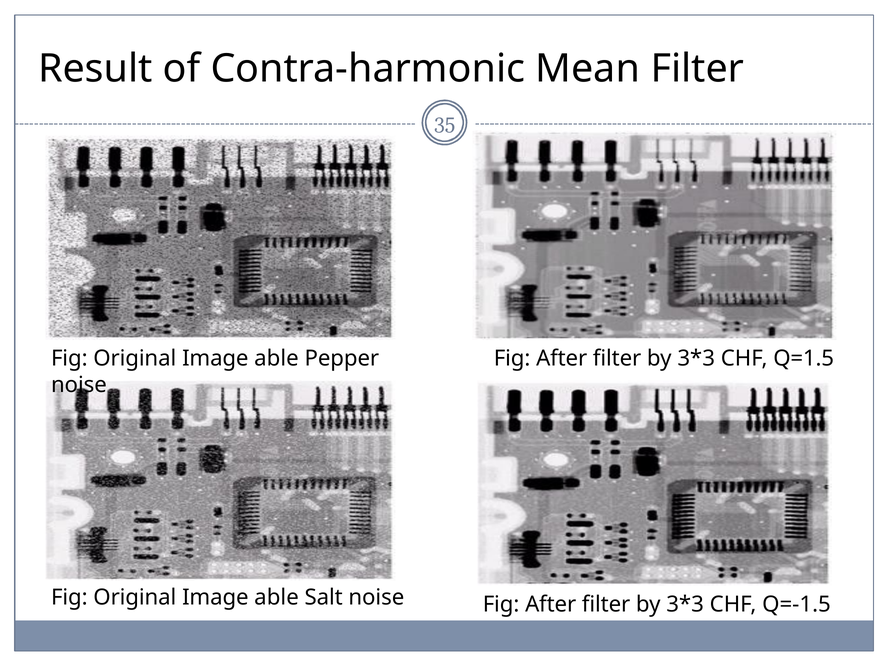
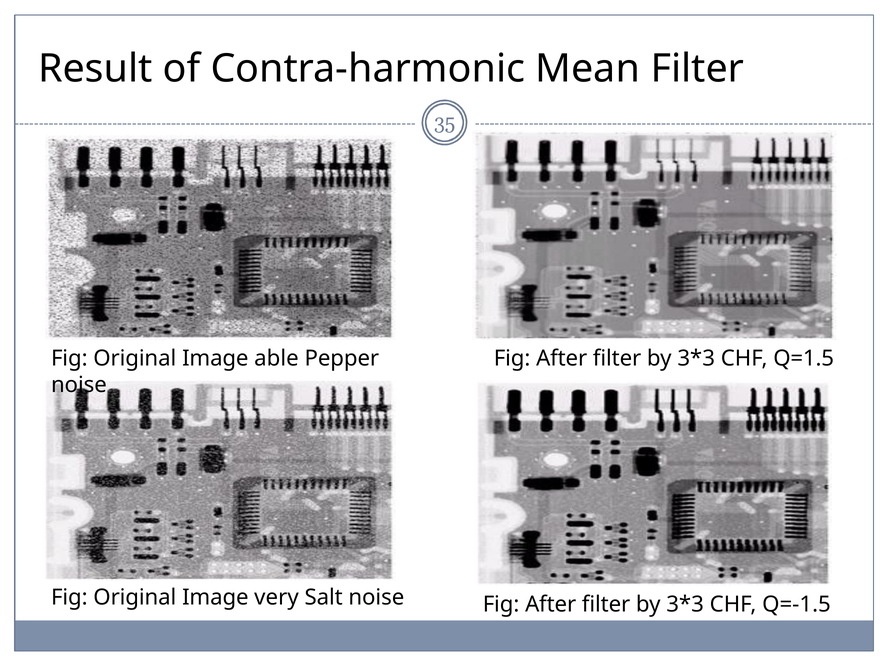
able: able -> very (277, 598)
